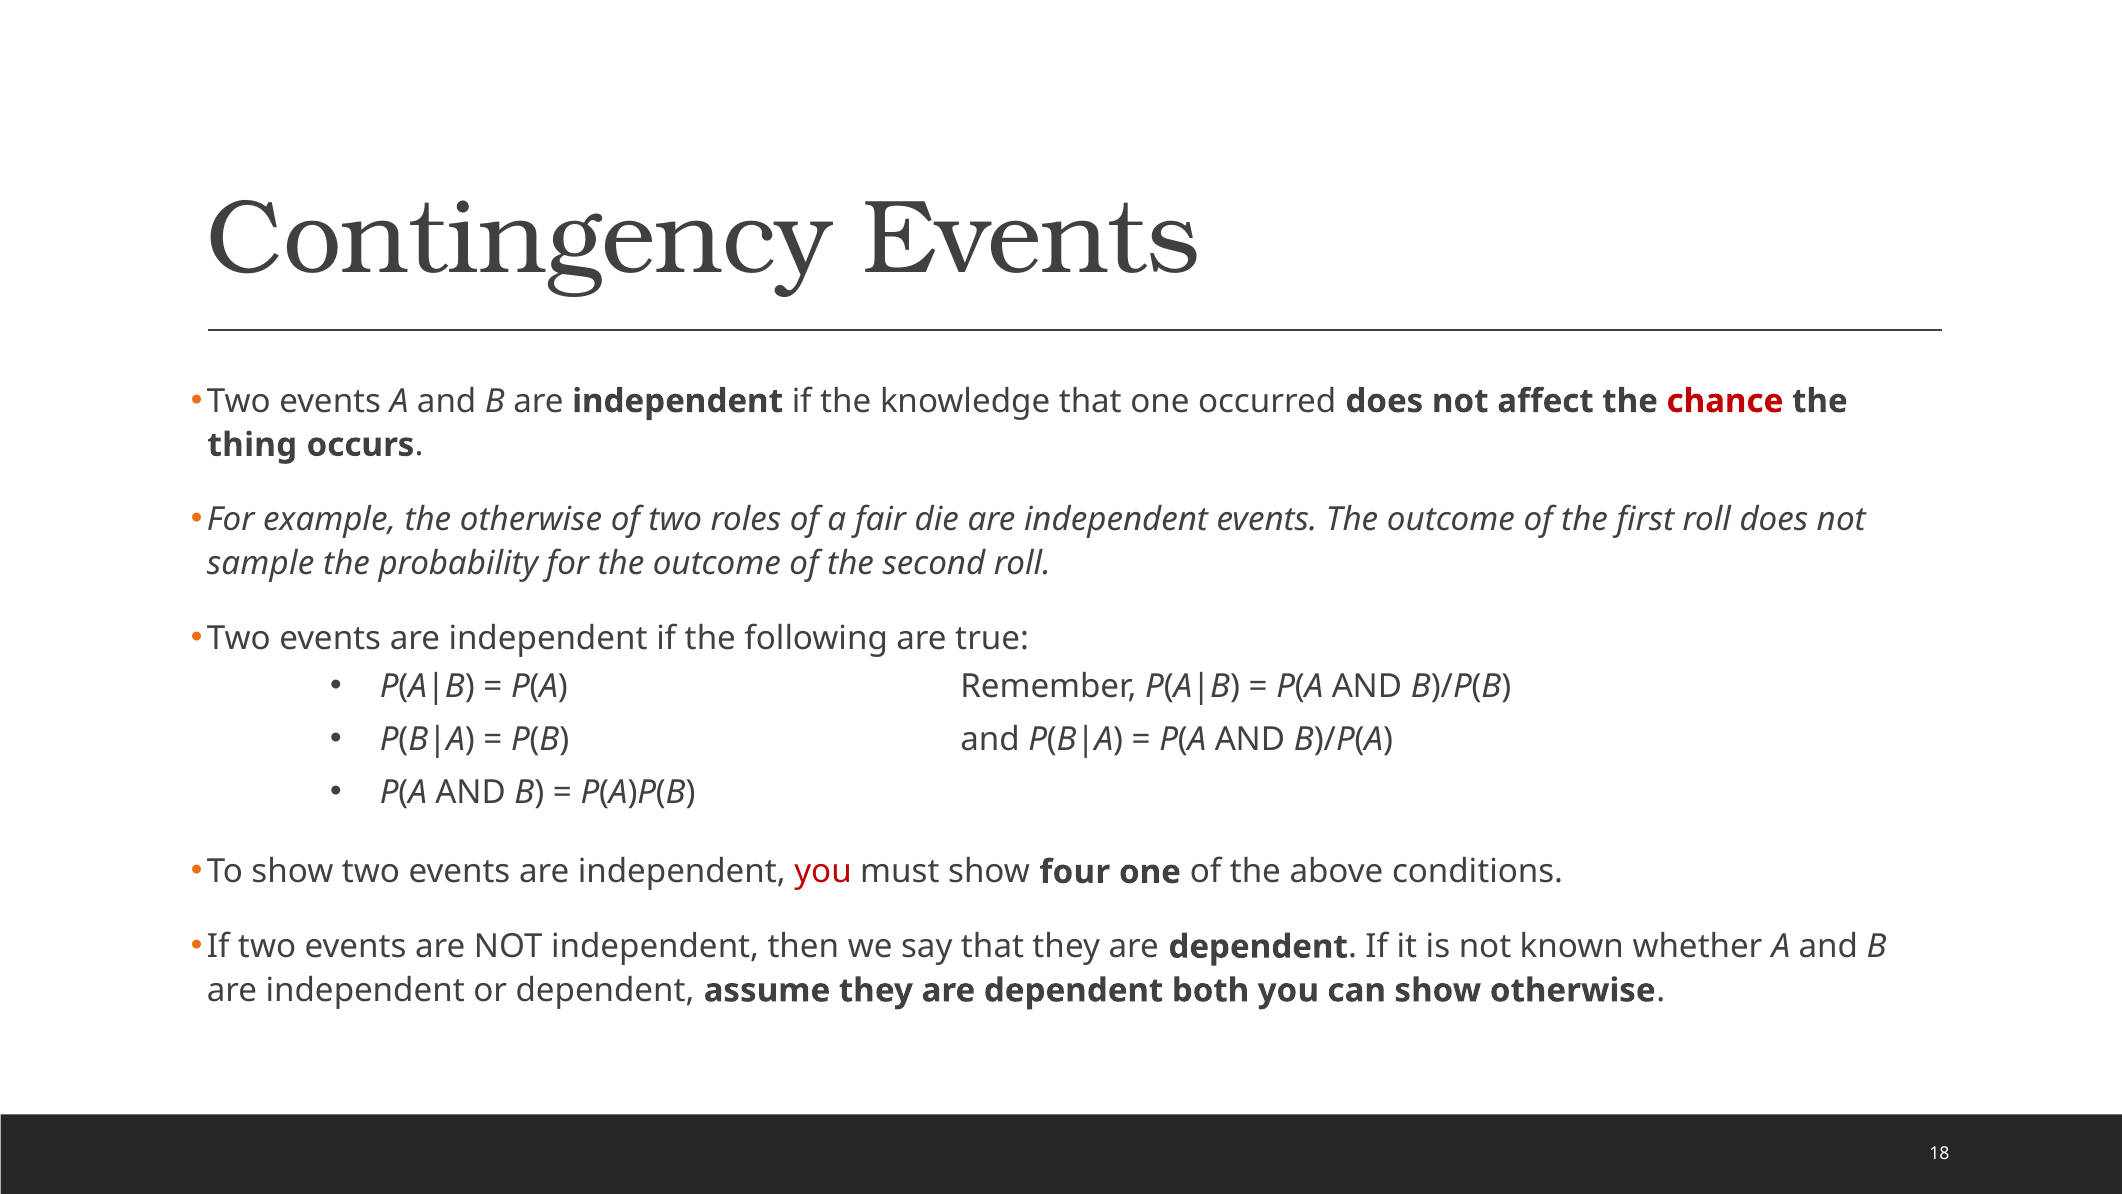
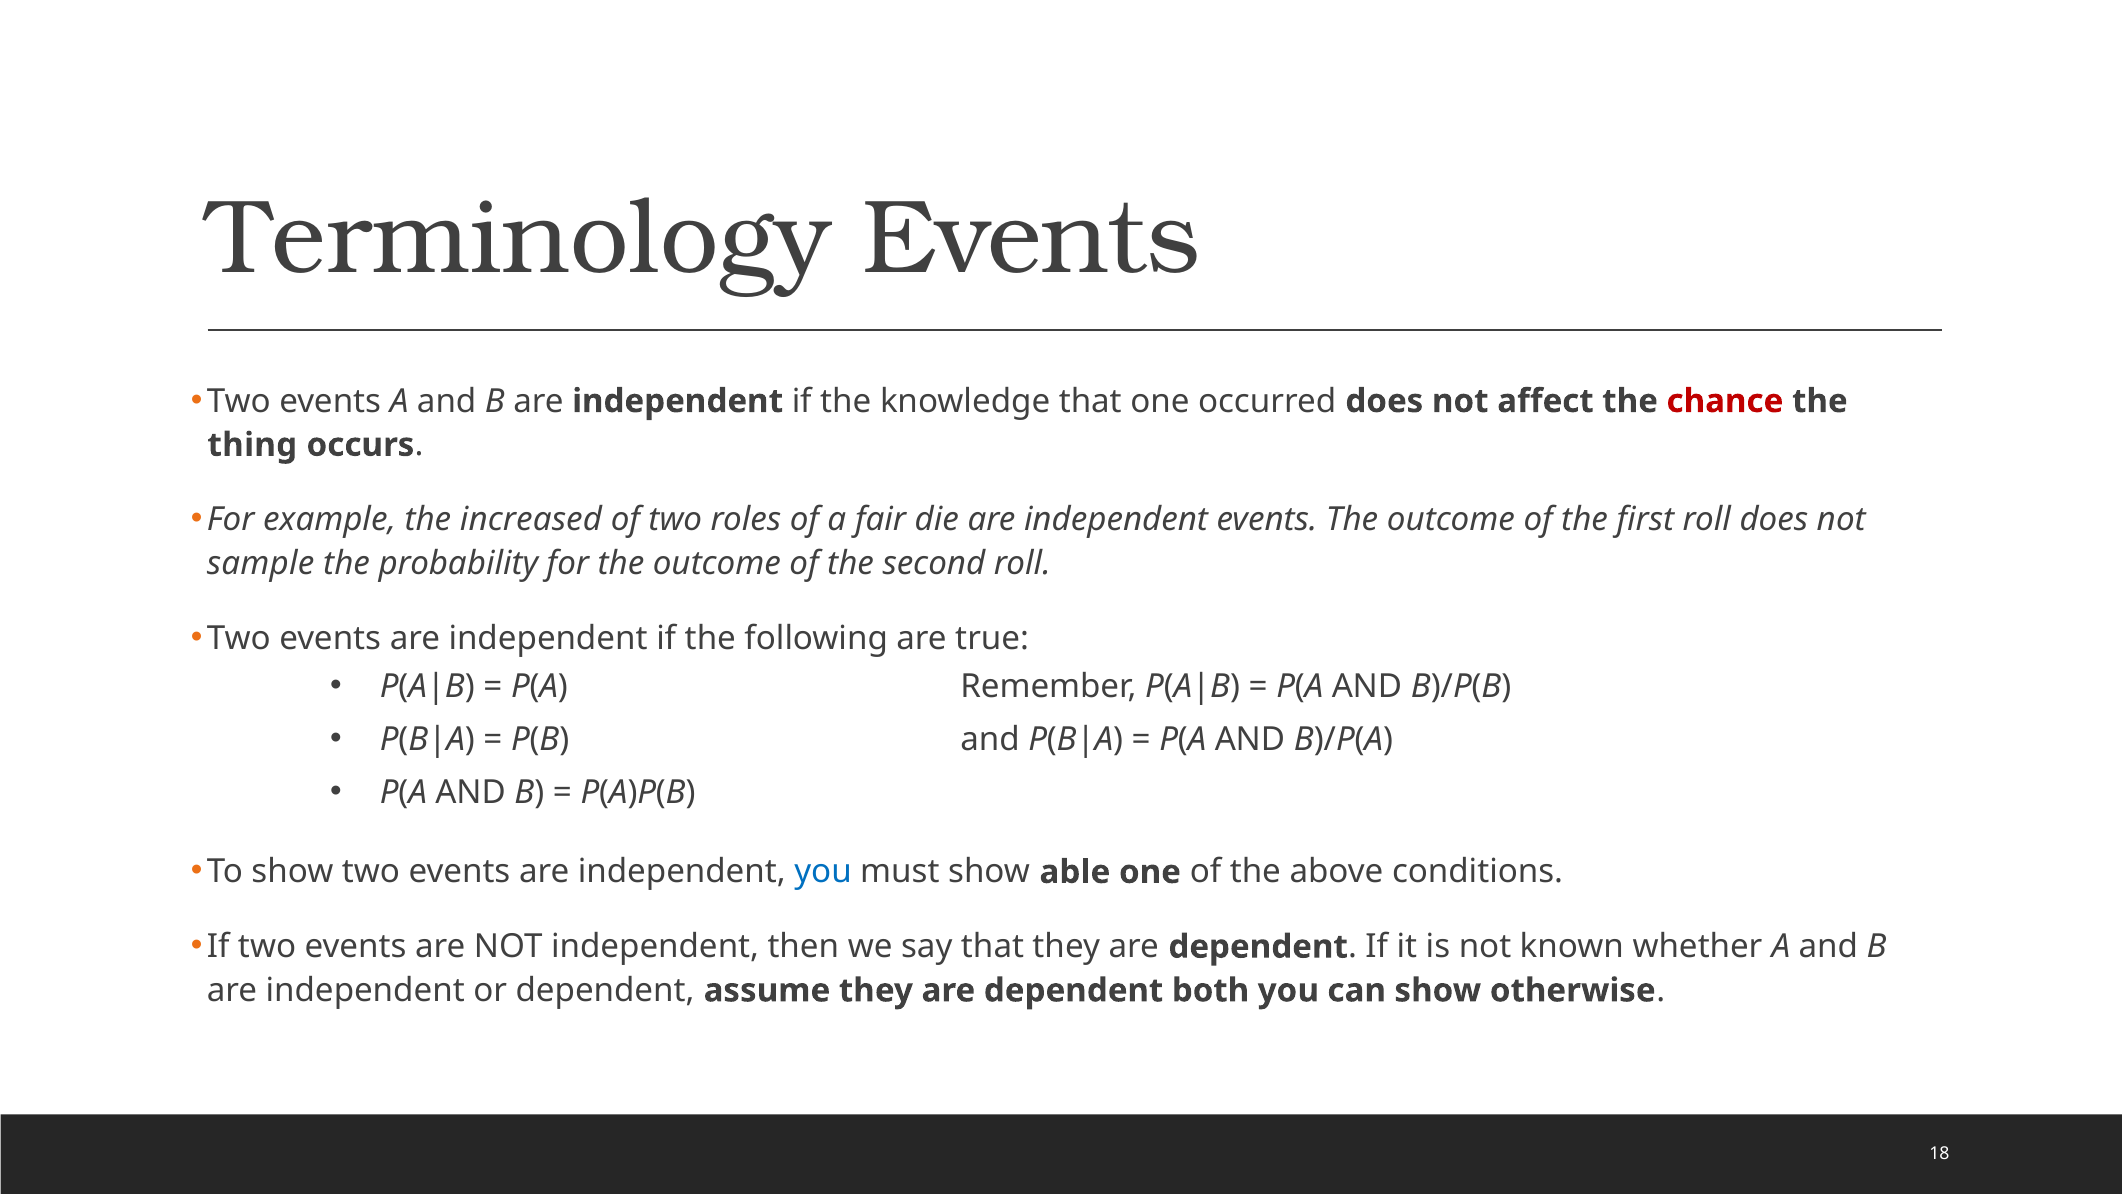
Contingency: Contingency -> Terminology (519, 238)
the otherwise: otherwise -> increased (531, 519)
you colour: red -> blue (823, 872)
four: four -> able (1075, 872)
